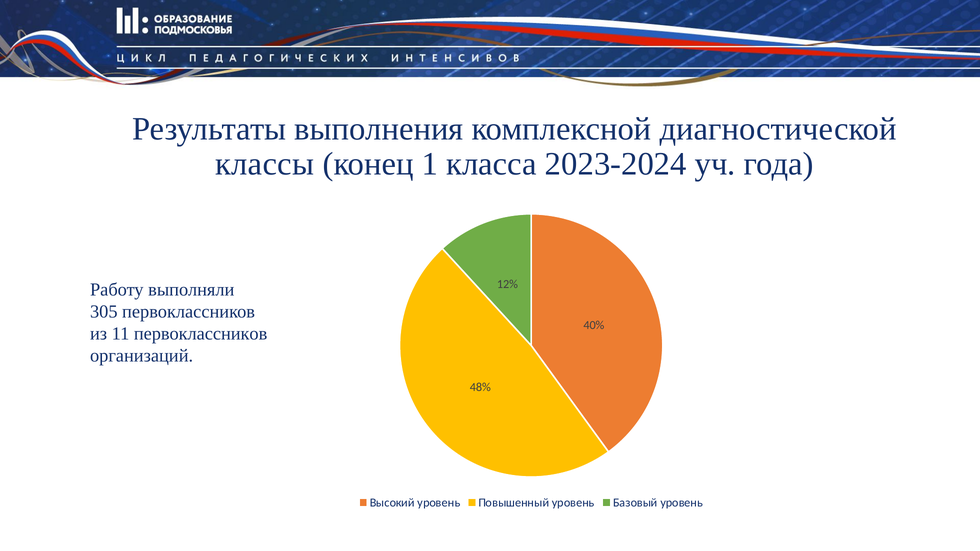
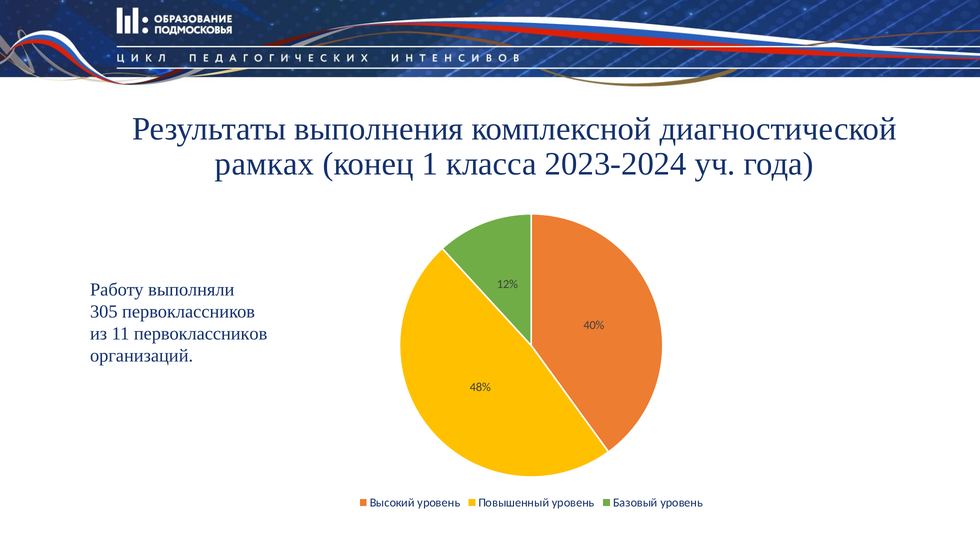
классы: классы -> рамках (265, 164)
